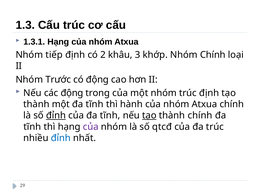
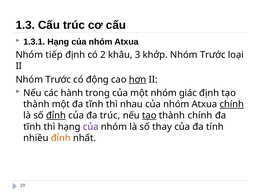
khớp Nhóm Chính: Chính -> Trước (213, 55)
hơn underline: none -> present (138, 80)
các động: động -> hành (72, 93)
nhóm trúc: trúc -> giác (188, 93)
hành: hành -> nhau (131, 104)
chính underline: none -> present (232, 104)
của đa tĩnh: tĩnh -> trúc (110, 115)
qtcđ: qtcđ -> thay (162, 127)
đa trúc: trúc -> tính (215, 127)
đỉnh colour: blue -> orange (61, 138)
